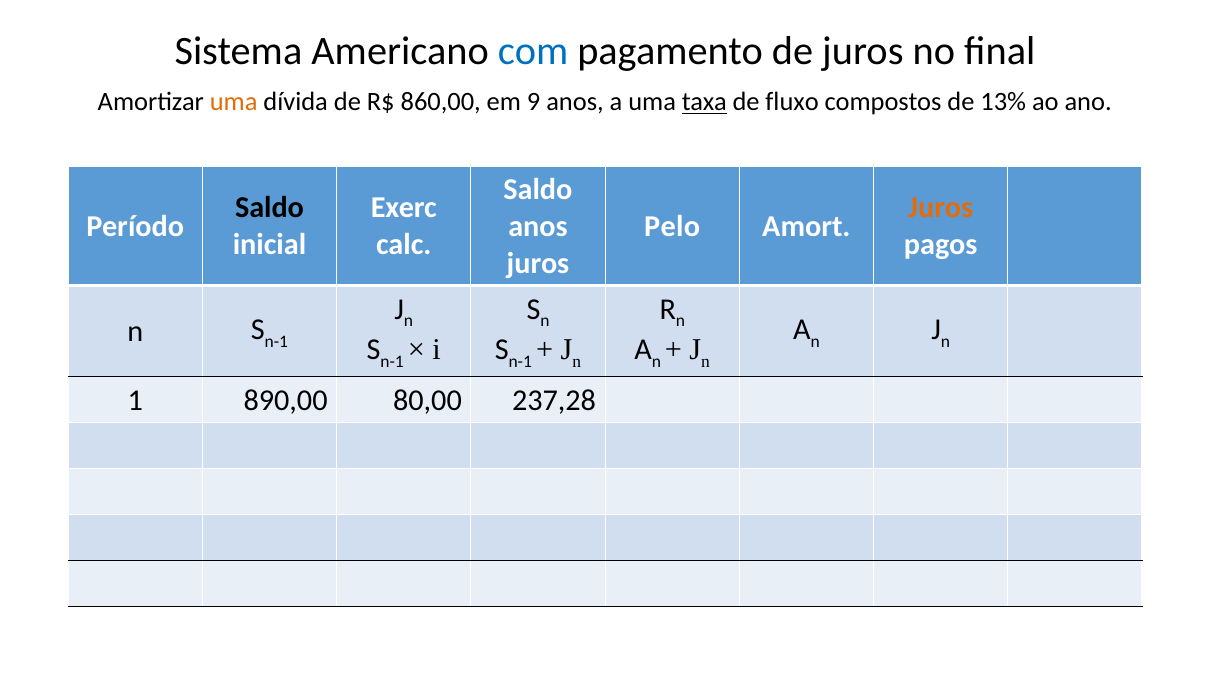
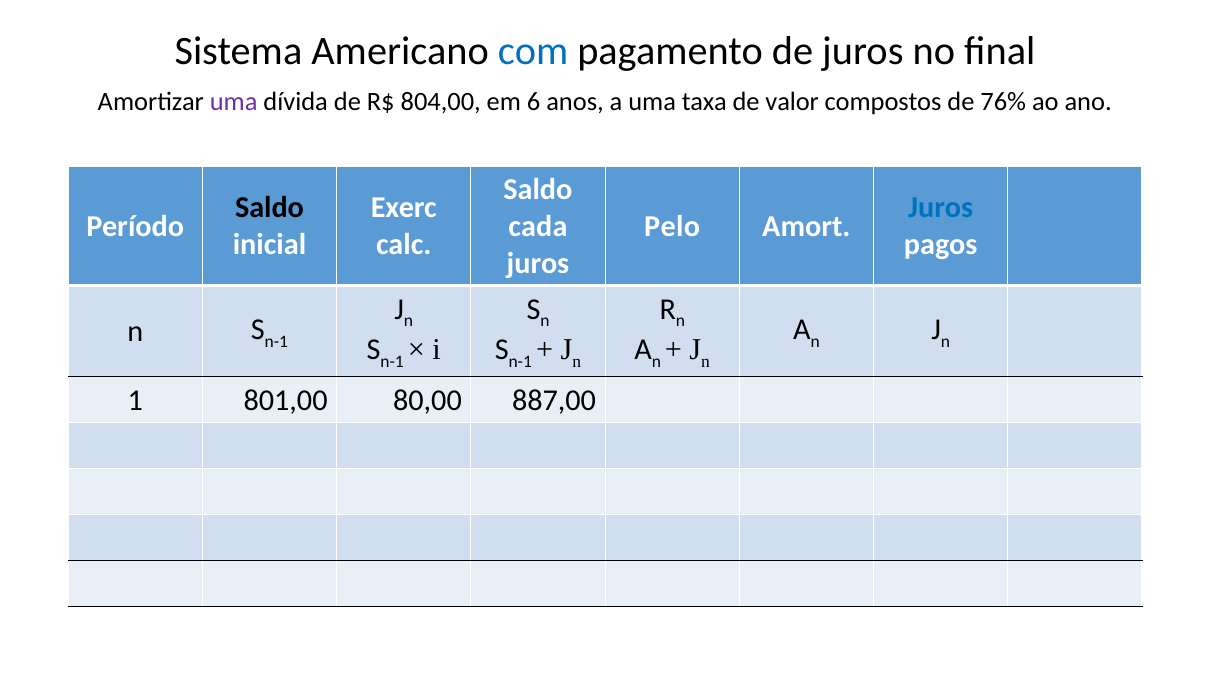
uma colour: orange -> purple (234, 102)
860,00: 860,00 -> 804,00 (441, 102)
9: 9 -> 6 (534, 102)
taxa underline: present -> none (704, 102)
fluxo: fluxo -> valor (792, 102)
13%: 13% -> 76% (1003, 102)
Juros colour: orange -> blue (941, 208)
anos: anos -> cada (538, 226)
890,00: 890,00 -> 801,00 (286, 400)
237,28: 237,28 -> 887,00 (554, 400)
